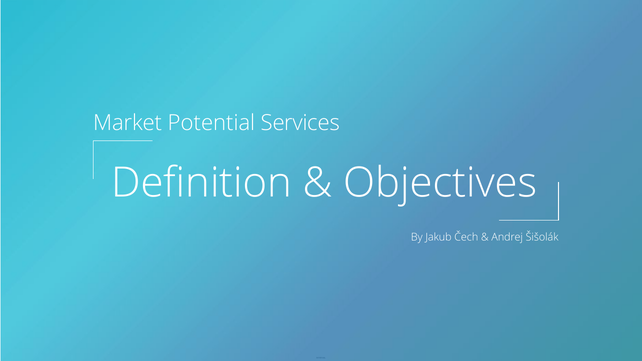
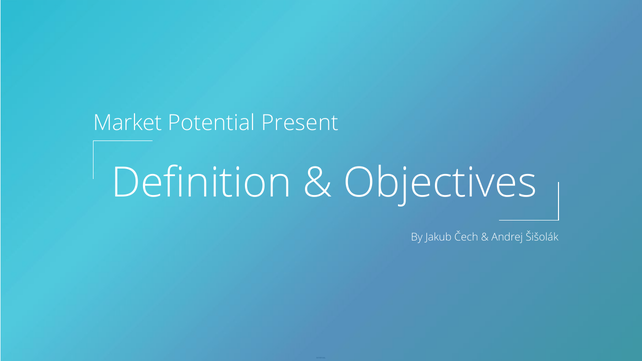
Services: Services -> Present (300, 123)
